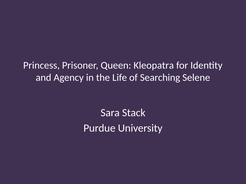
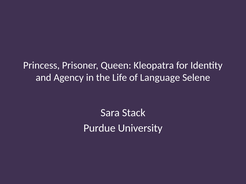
Searching: Searching -> Language (160, 78)
